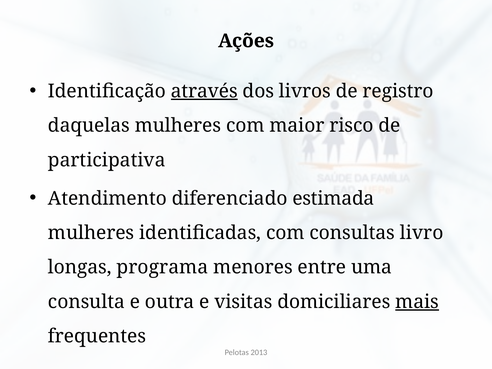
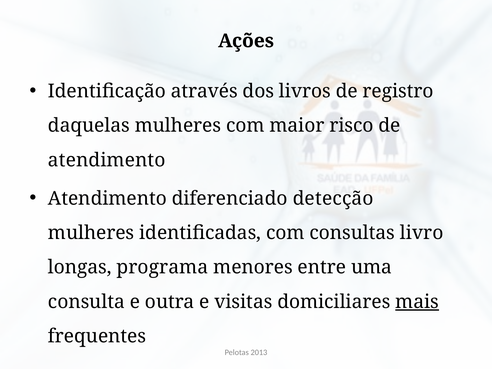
através underline: present -> none (204, 91)
participativa: participativa -> atendimento (107, 160)
estimada: estimada -> detecção (333, 198)
